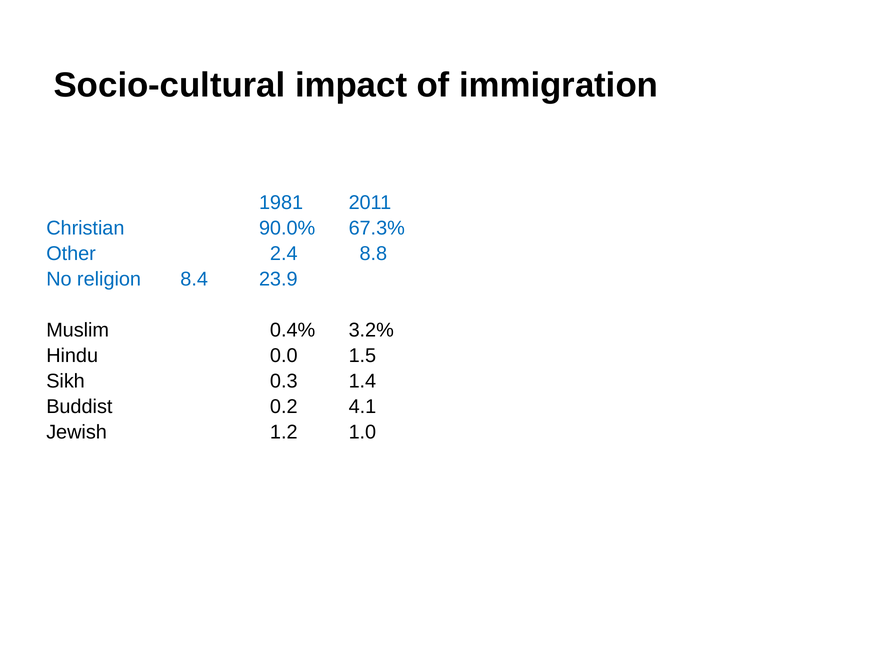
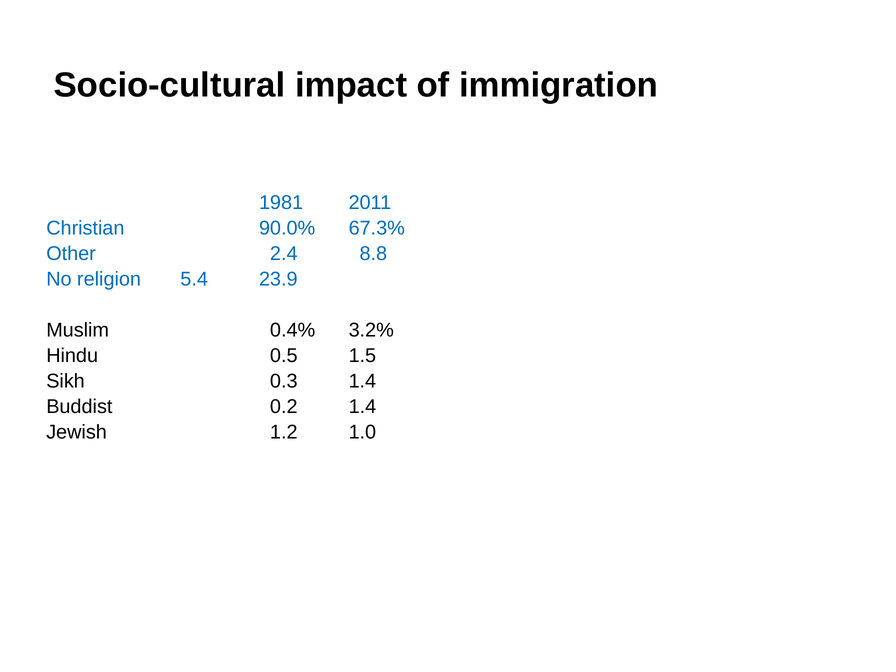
8.4: 8.4 -> 5.4 (194, 279)
0.0: 0.0 -> 0.5 (284, 356)
0.2 4.1: 4.1 -> 1.4 (362, 407)
